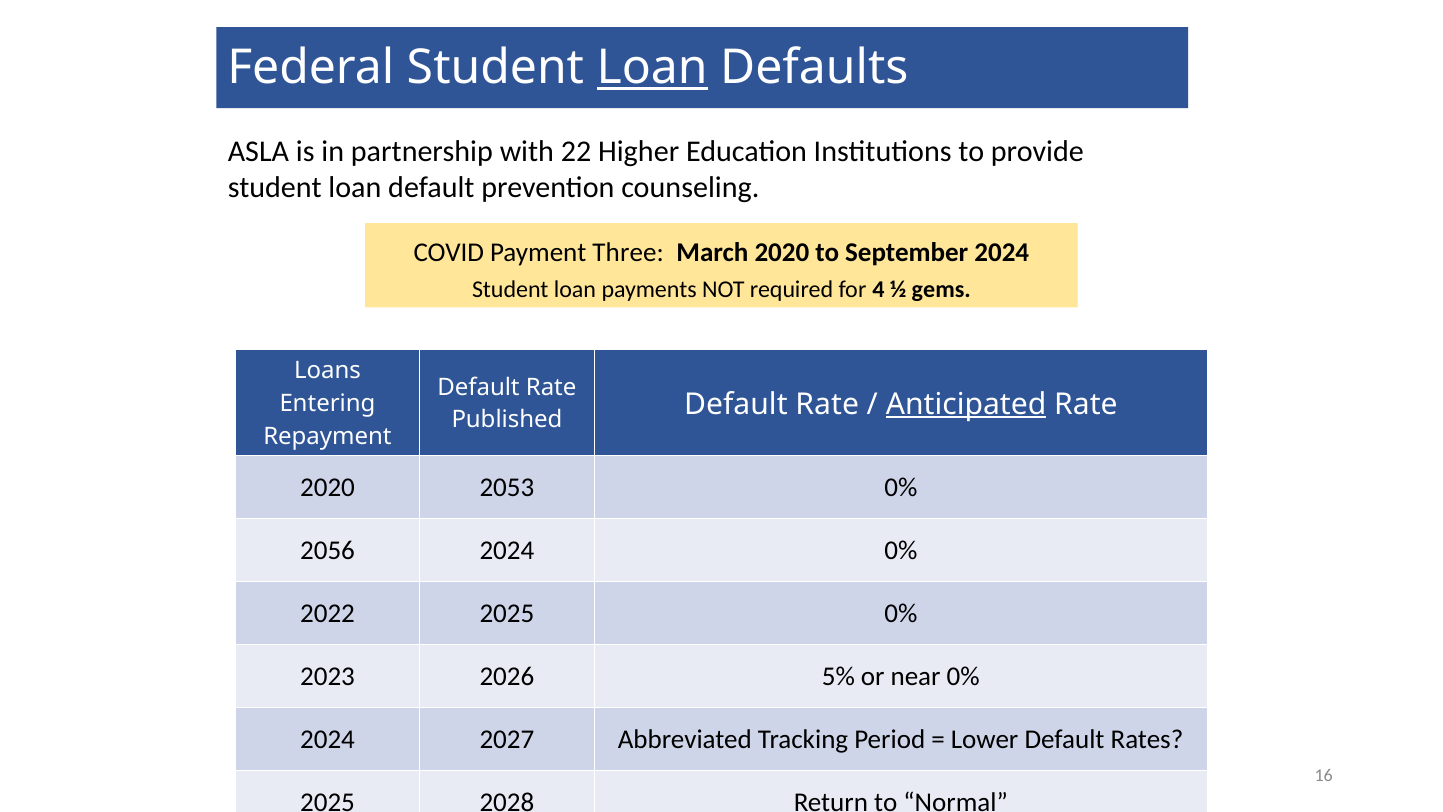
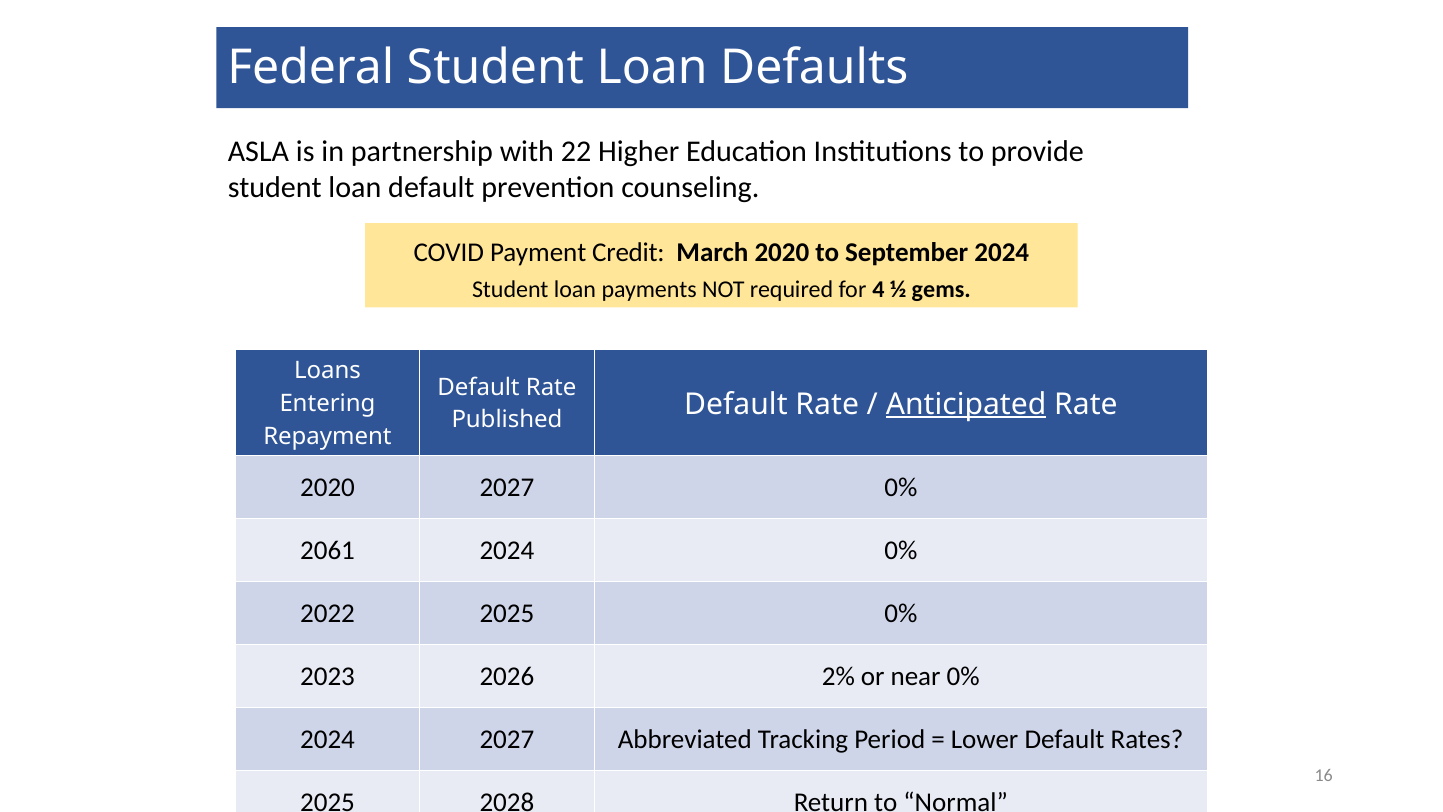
Loan underline: present -> none (652, 67)
Three: Three -> Credit (628, 253)
2020 2053: 2053 -> 2027 (507, 487)
2056: 2056 -> 2061 (328, 550)
5%: 5% -> 2% (838, 676)
